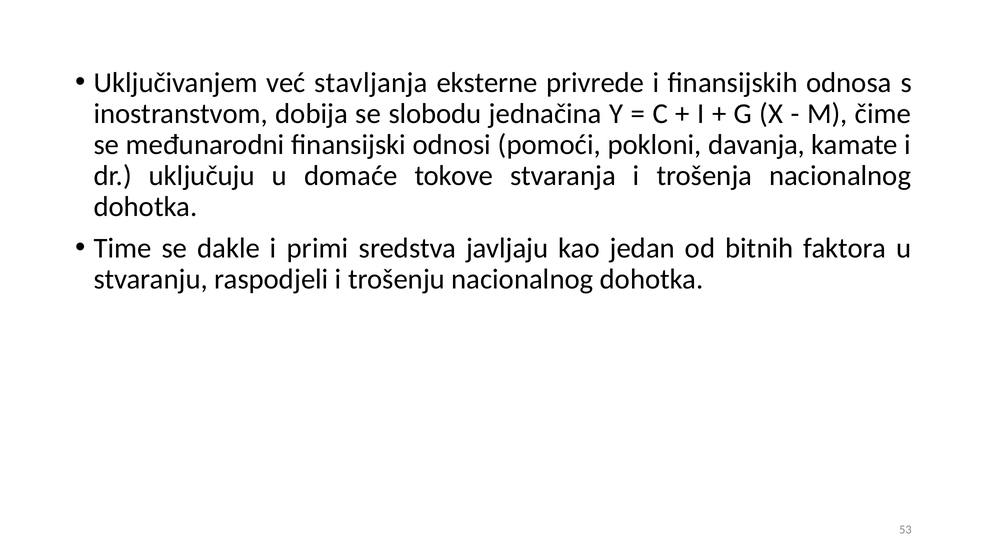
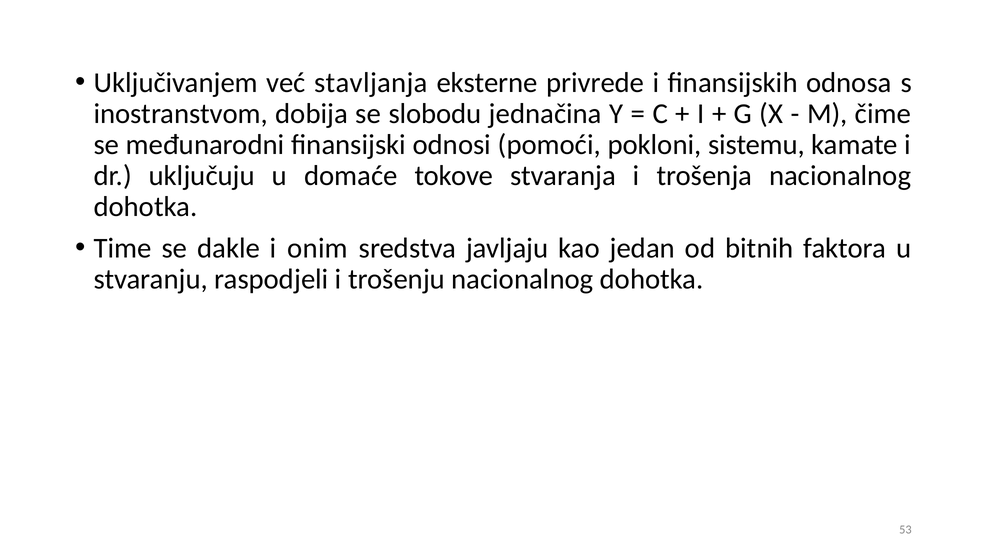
davanja: davanja -> sistemu (756, 145)
primi: primi -> onim (318, 248)
